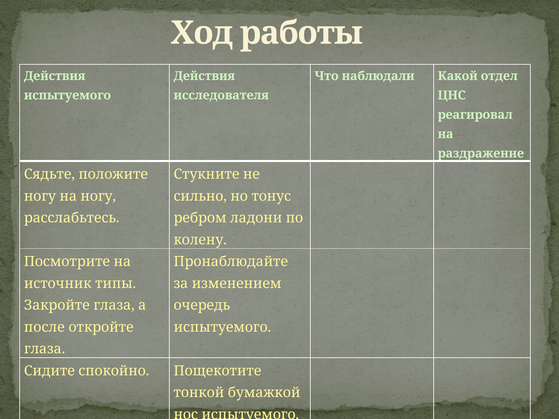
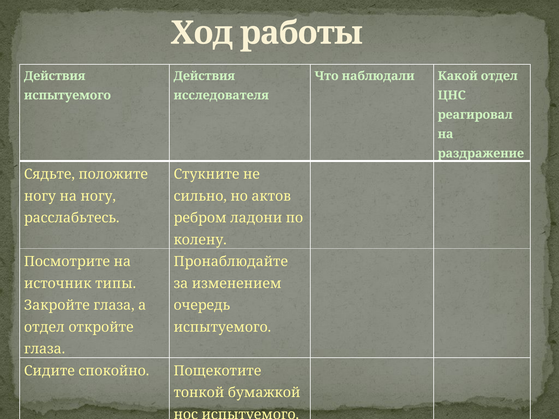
тонус: тонус -> актов (271, 196)
после: после -> отдел (44, 327)
